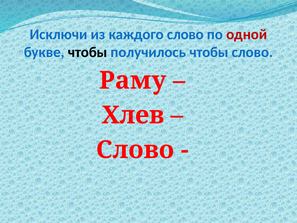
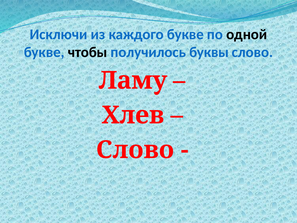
каждого слово: слово -> букве (185, 34)
одной colour: red -> black (247, 34)
получилось чтобы: чтобы -> буквы (209, 52)
Раму: Раму -> Ламу (133, 80)
